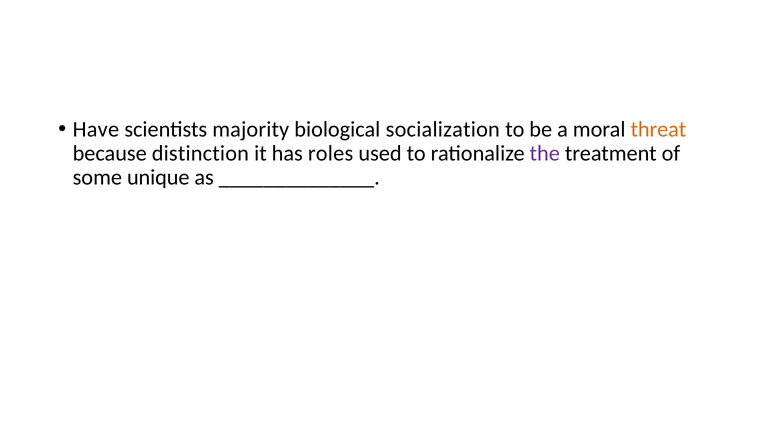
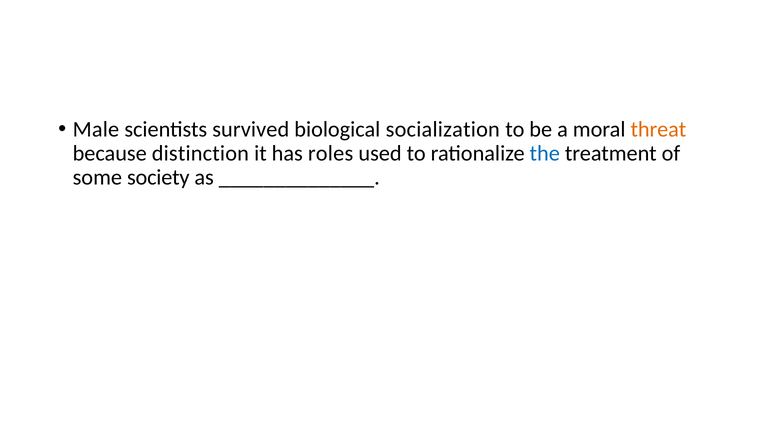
Have: Have -> Male (96, 129)
majority: majority -> survived (251, 129)
the colour: purple -> blue (545, 153)
unique: unique -> society (158, 178)
